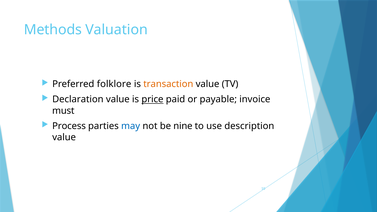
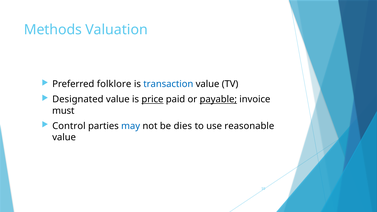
transaction colour: orange -> blue (168, 84)
Declaration: Declaration -> Designated (78, 99)
payable underline: none -> present (218, 99)
Process: Process -> Control (69, 126)
nine: nine -> dies (183, 126)
description: description -> reasonable (249, 126)
